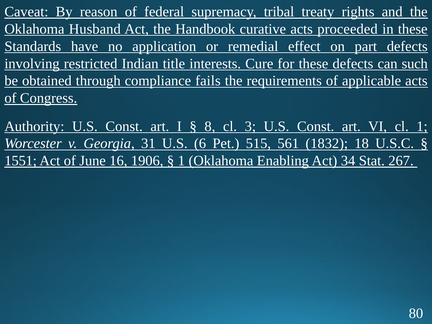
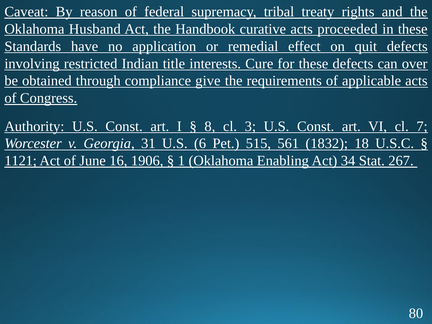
part: part -> quit (366, 46)
such: such -> over (415, 64)
fails: fails -> give (208, 81)
cl 1: 1 -> 7 (422, 126)
1551: 1551 -> 1121 (21, 161)
